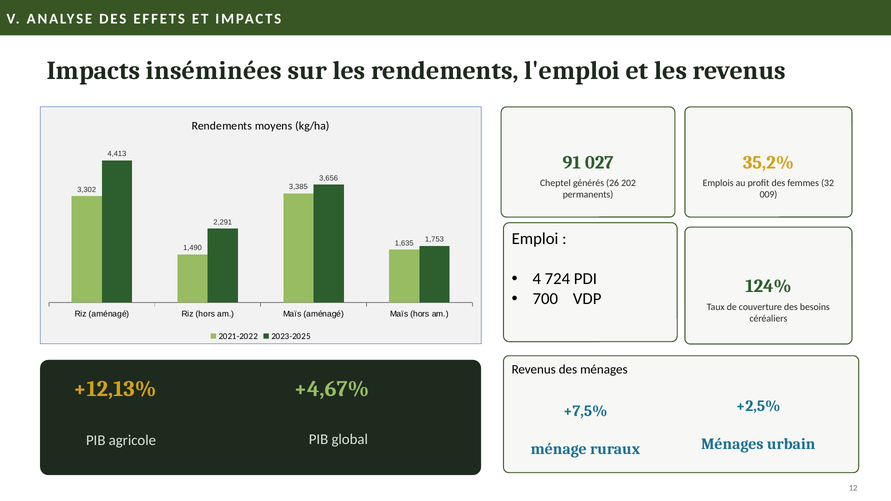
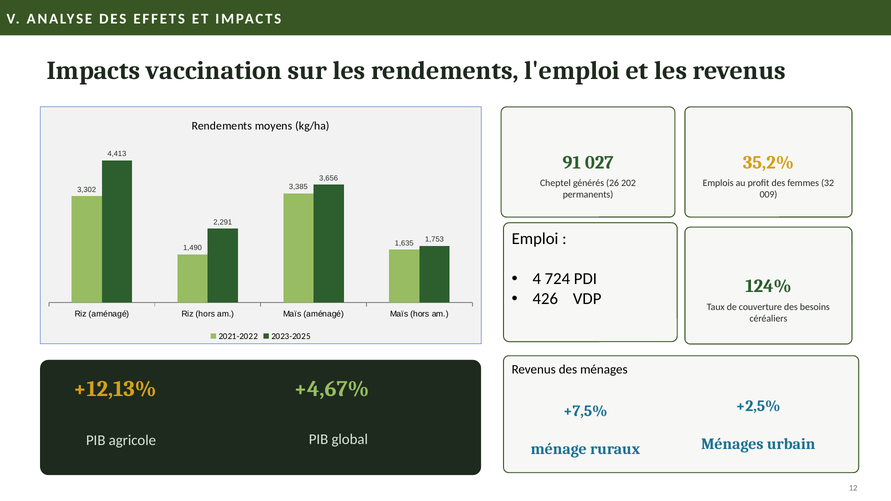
inséminées: inséminées -> vaccination (214, 71)
700: 700 -> 426 (545, 299)
